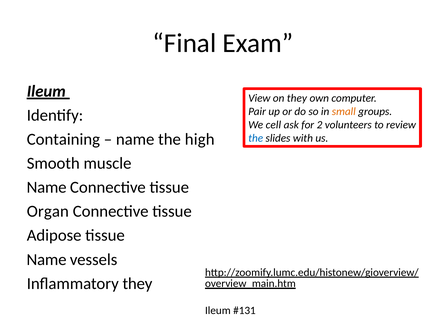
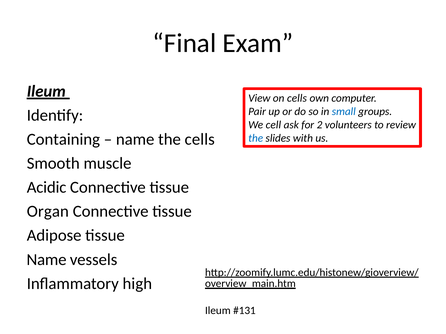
on they: they -> cells (297, 98)
small colour: orange -> blue (344, 112)
the high: high -> cells (200, 140)
Name: Name -> Acidic (47, 188)
Inflammatory they: they -> high (137, 284)
